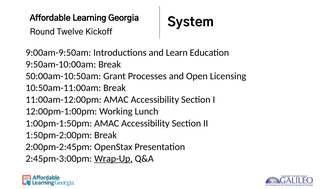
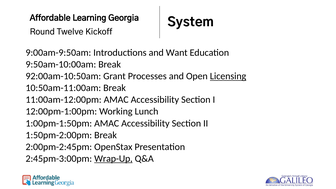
Learn: Learn -> Want (177, 53)
50:00am-10:50am: 50:00am-10:50am -> 92:00am-10:50am (63, 76)
Licensing underline: none -> present (228, 76)
